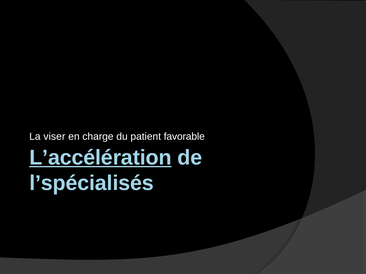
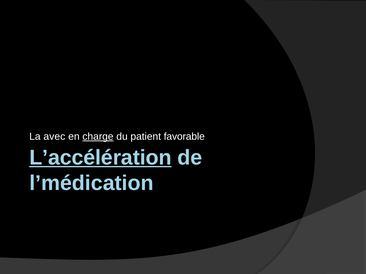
viser: viser -> avec (54, 137)
charge underline: none -> present (98, 137)
l’spécialisés: l’spécialisés -> l’médication (91, 183)
